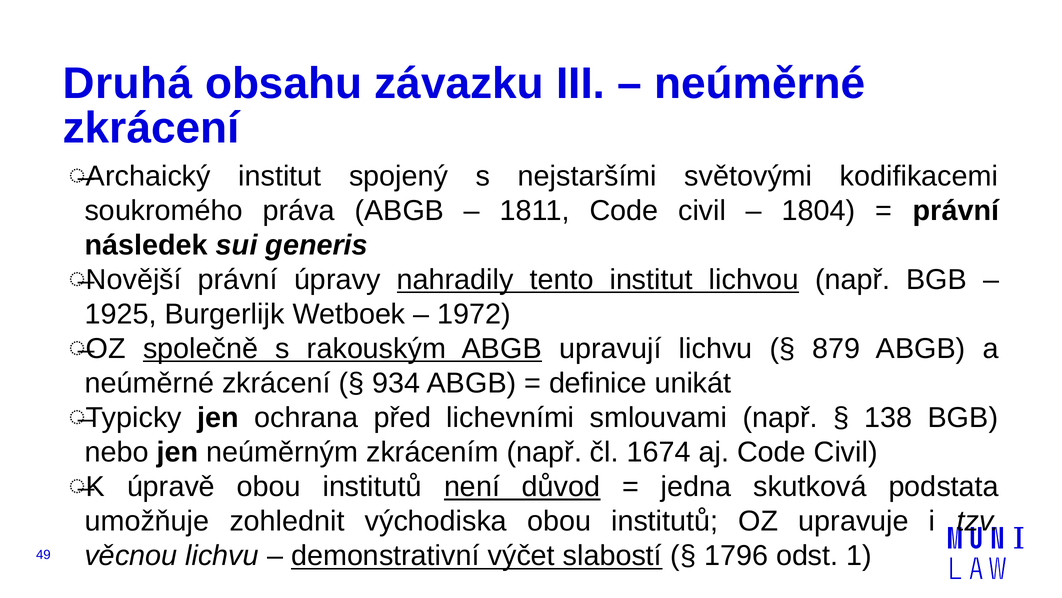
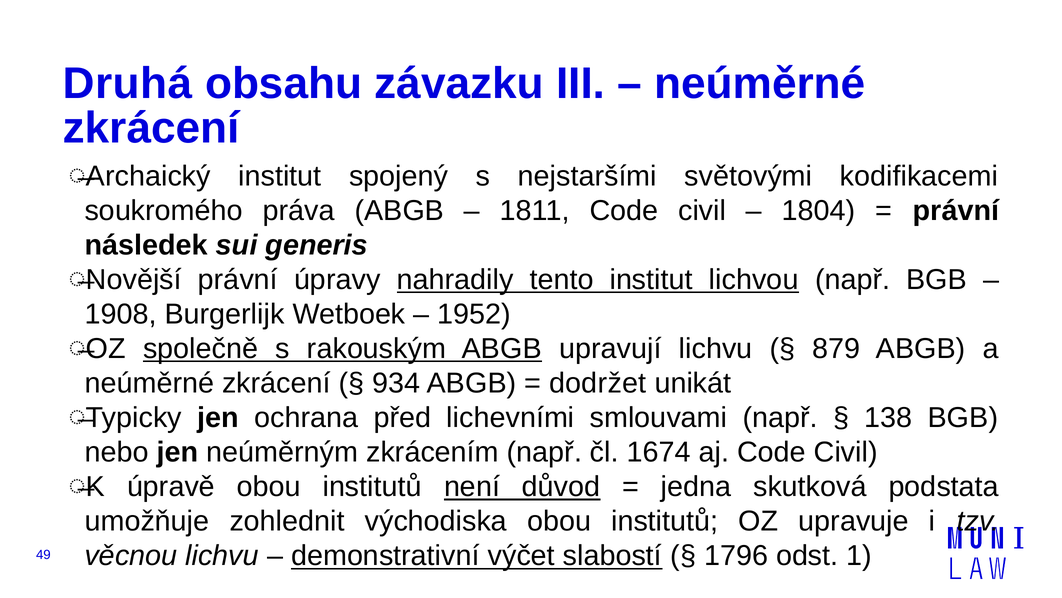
1925: 1925 -> 1908 (121, 314)
1972: 1972 -> 1952 (474, 314)
definice: definice -> dodržet (598, 383)
